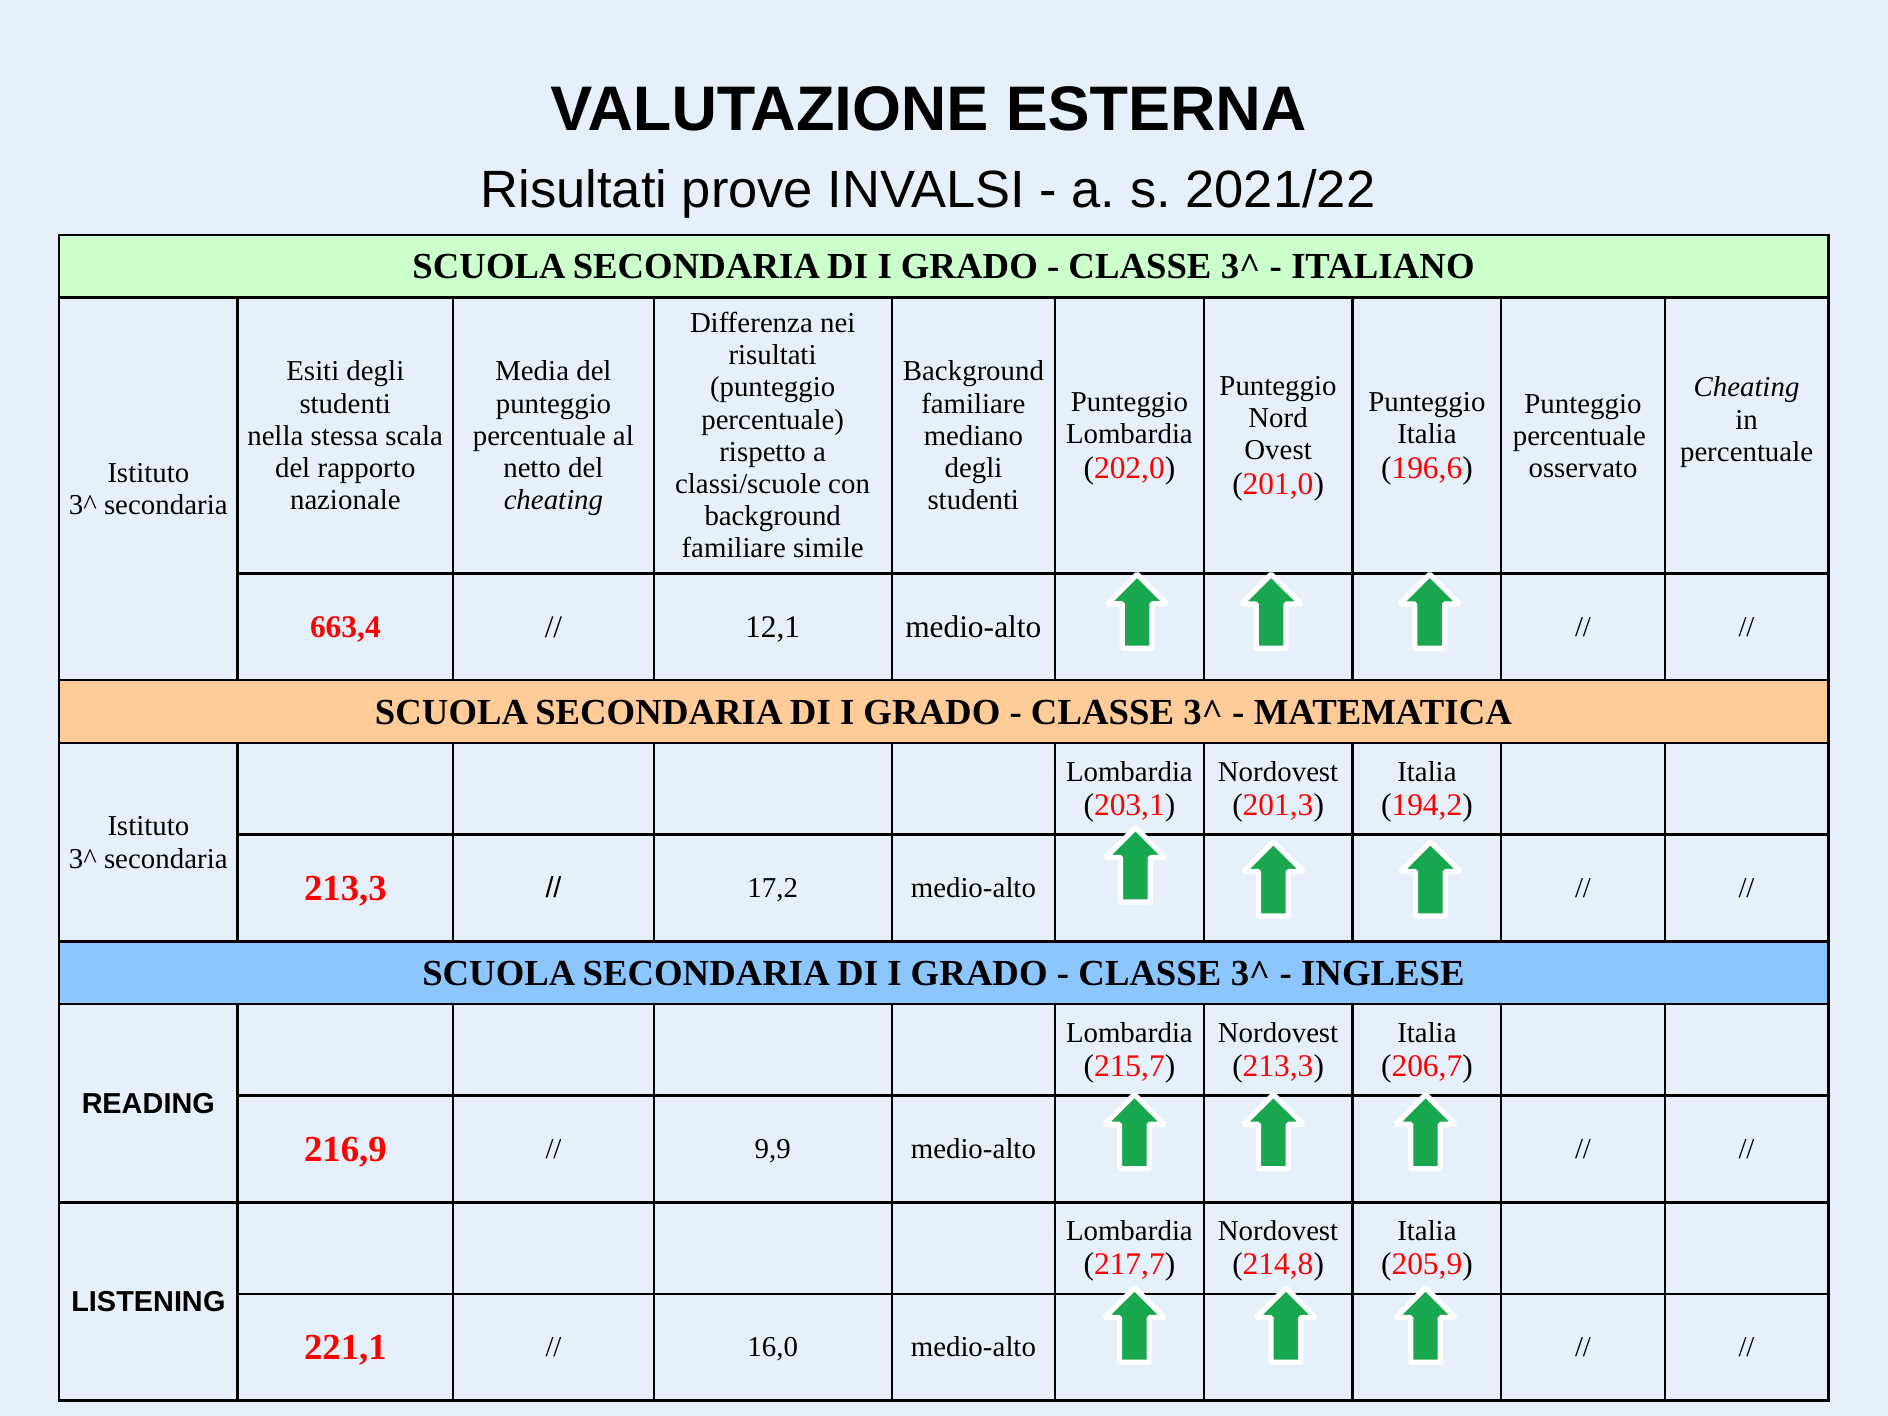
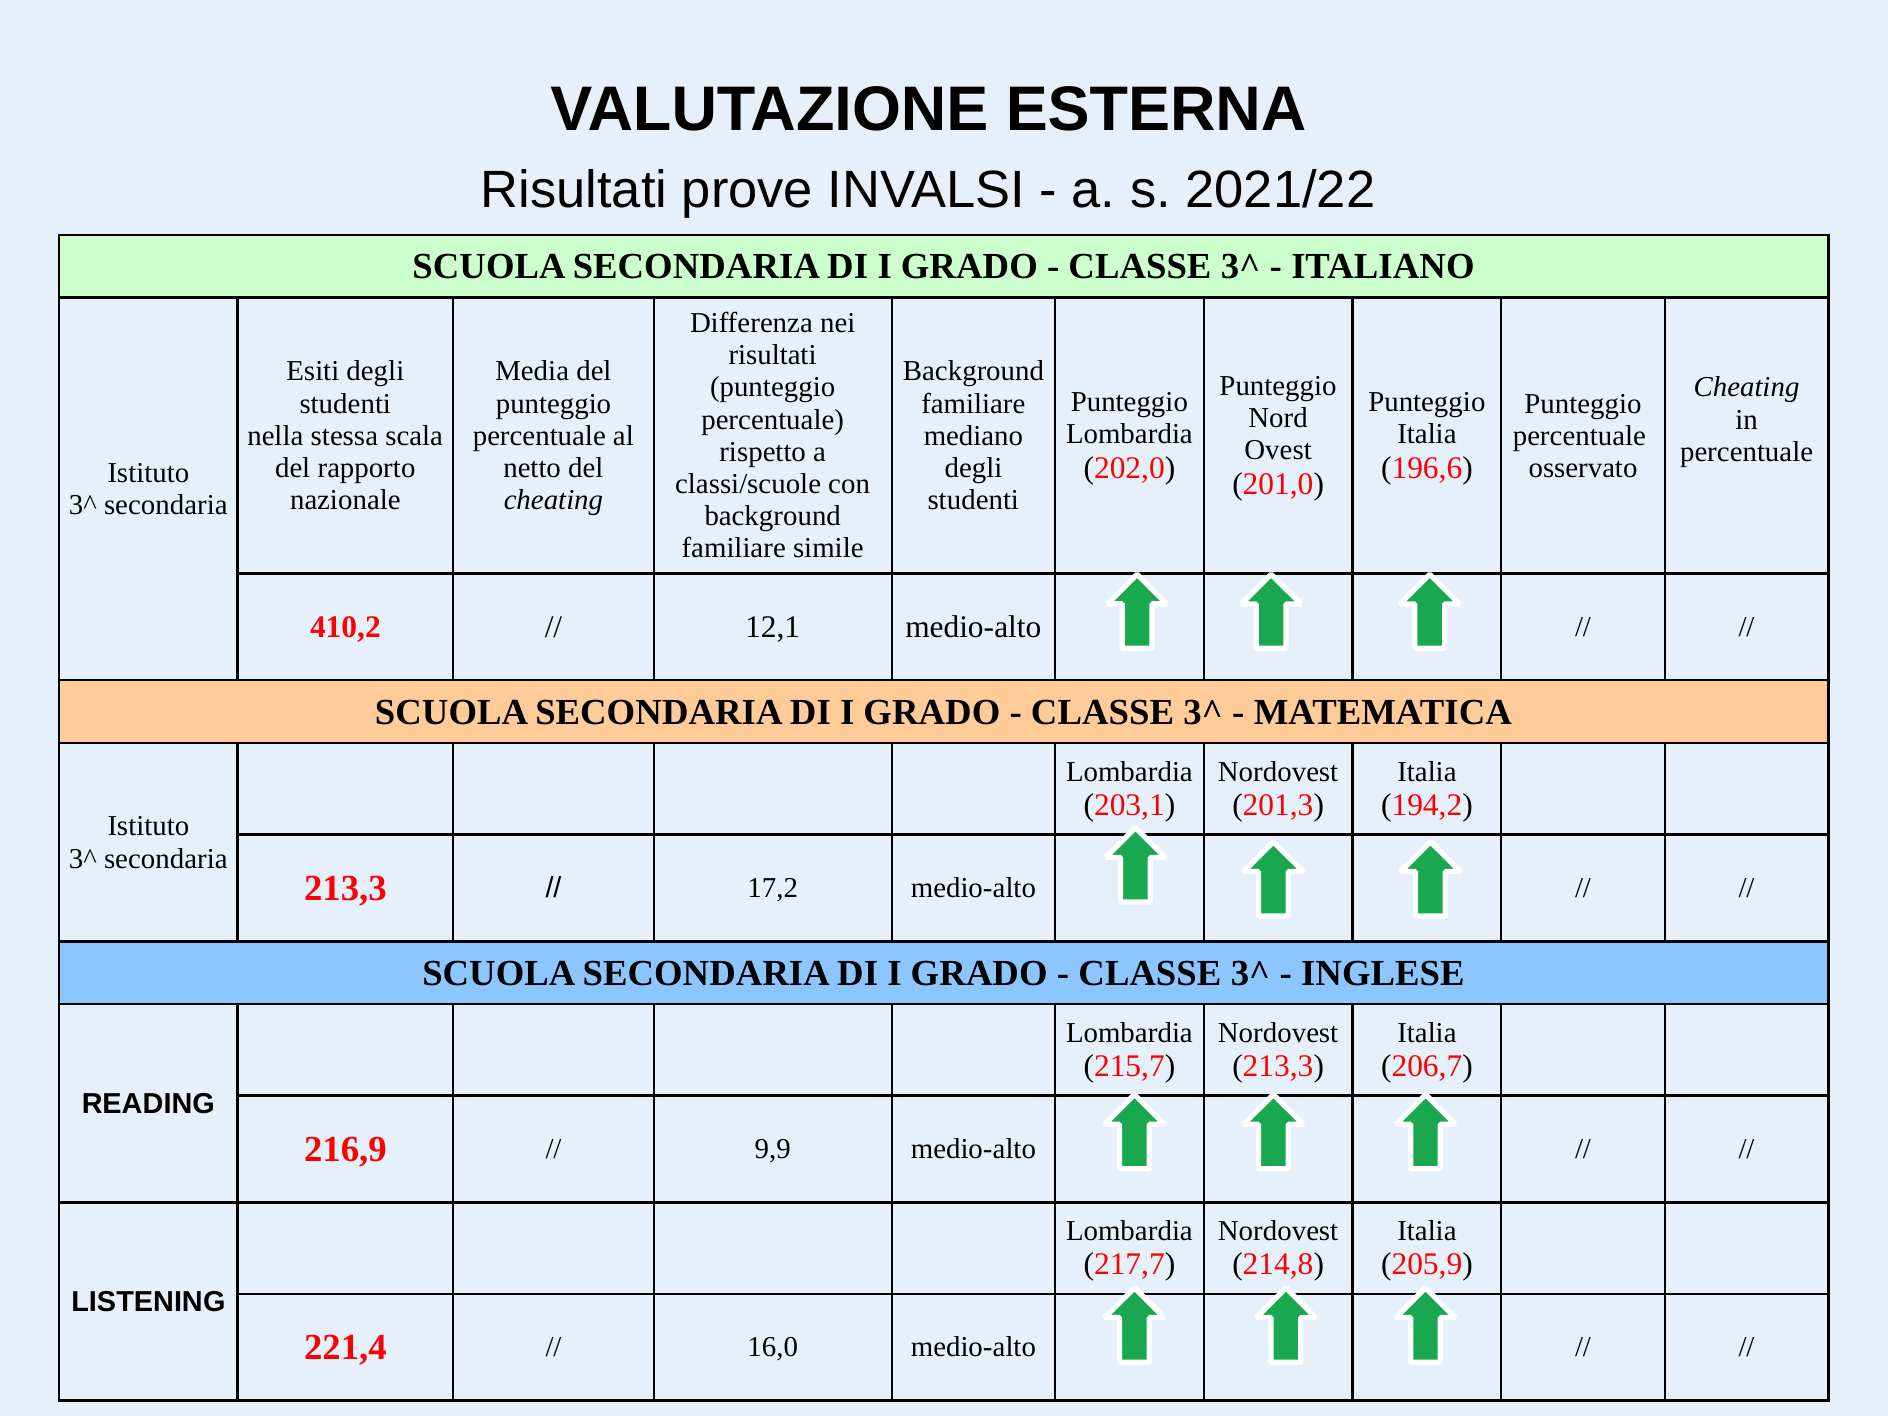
663,4: 663,4 -> 410,2 (345, 627)
221,1: 221,1 -> 221,4 (345, 1347)
